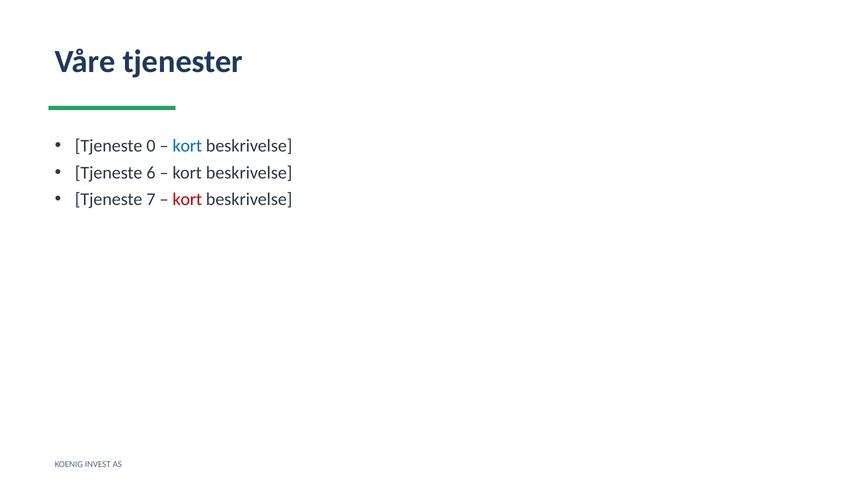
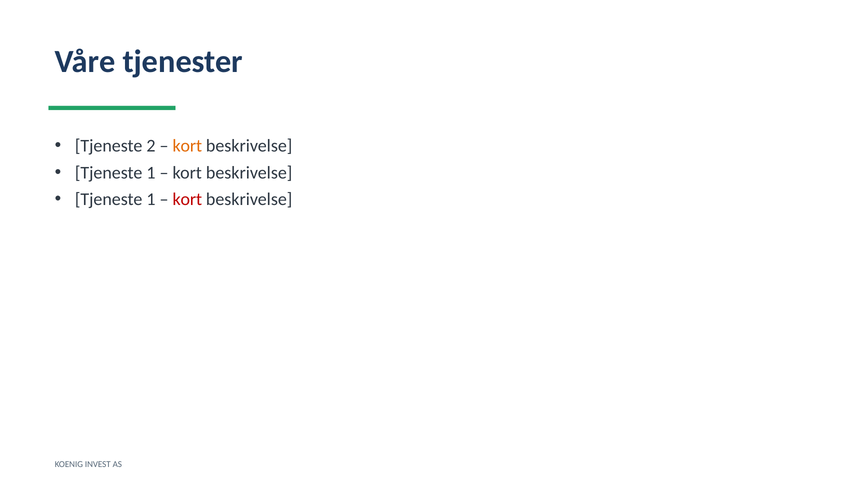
0: 0 -> 2 (151, 146)
kort colour: blue -> orange (187, 146)
6: 6 -> 1 (151, 173)
7: 7 -> 1 (151, 200)
